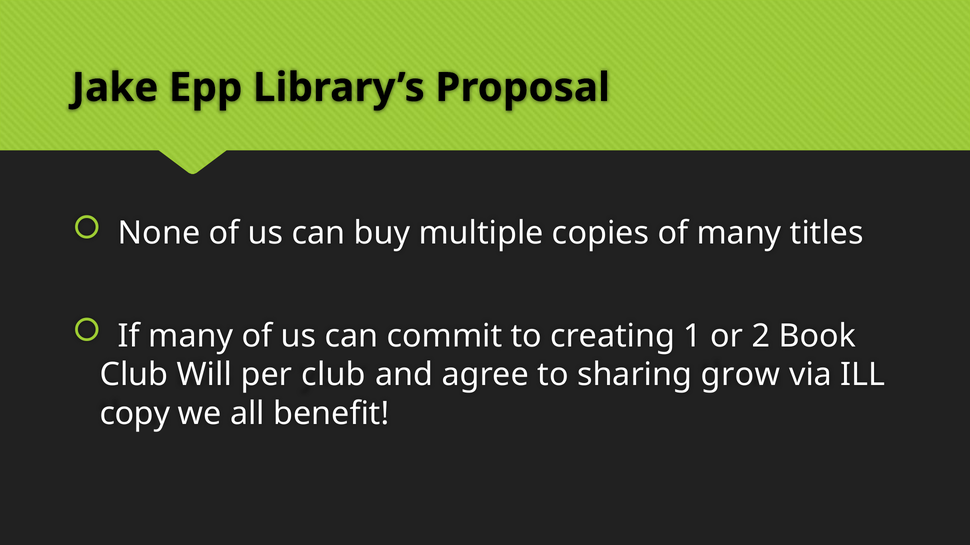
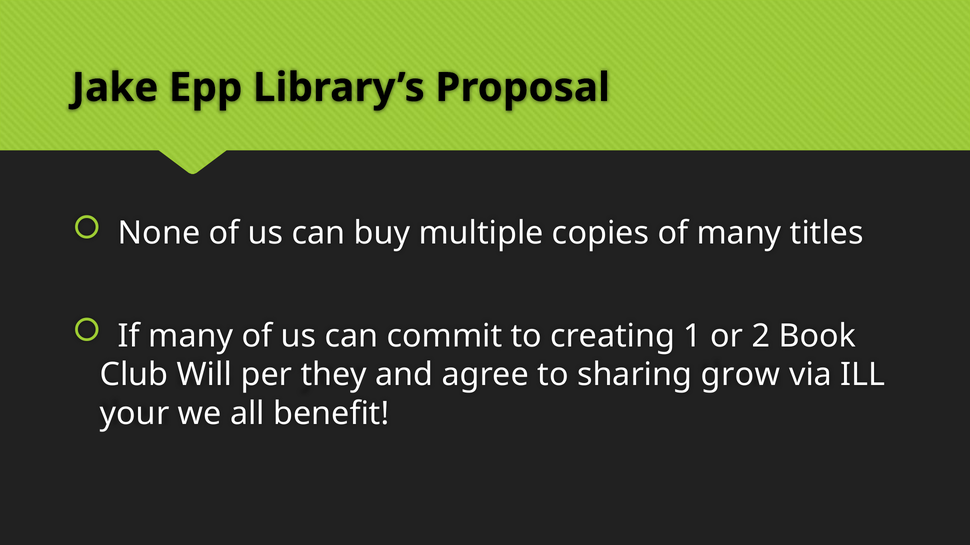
per club: club -> they (334, 375)
copy: copy -> your (135, 414)
